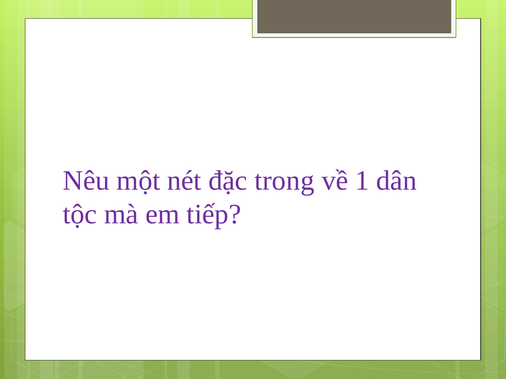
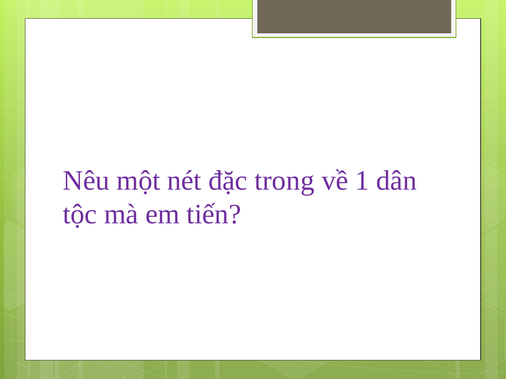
tiếp: tiếp -> tiến (214, 214)
